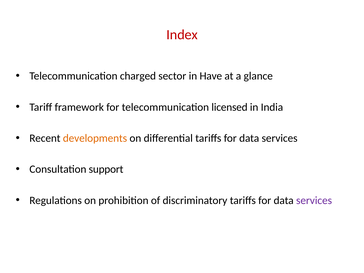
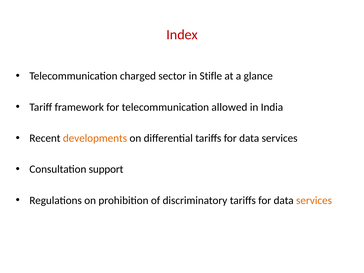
Have: Have -> Stifle (211, 76)
licensed: licensed -> allowed (229, 107)
services colour: purple -> orange (314, 200)
